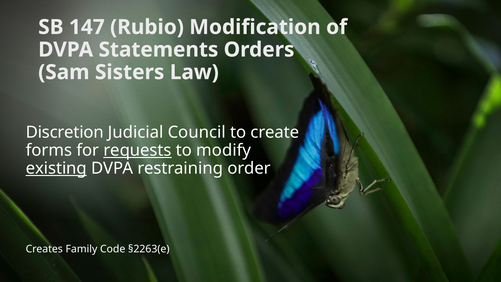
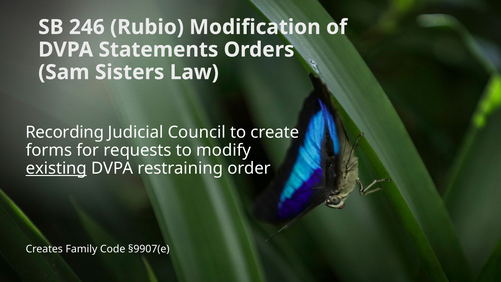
147: 147 -> 246 (87, 27)
Discretion: Discretion -> Recording (65, 132)
requests underline: present -> none (138, 150)
§2263(e: §2263(e -> §9907(e (149, 249)
